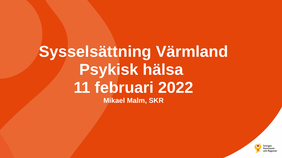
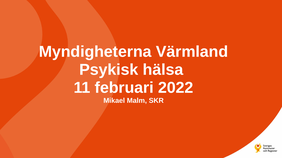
Sysselsättning: Sysselsättning -> Myndigheterna (95, 52)
